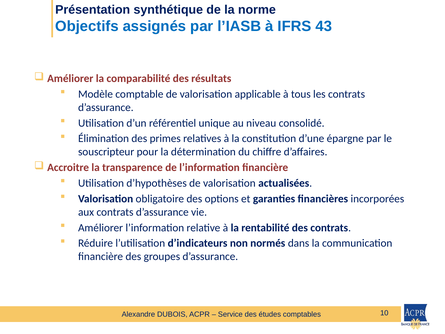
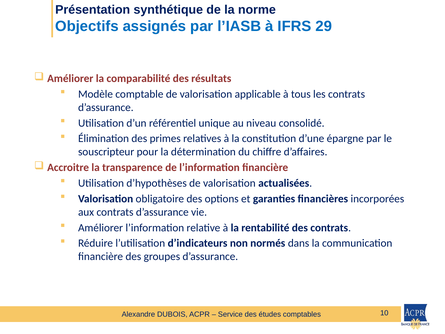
43: 43 -> 29 (324, 26)
